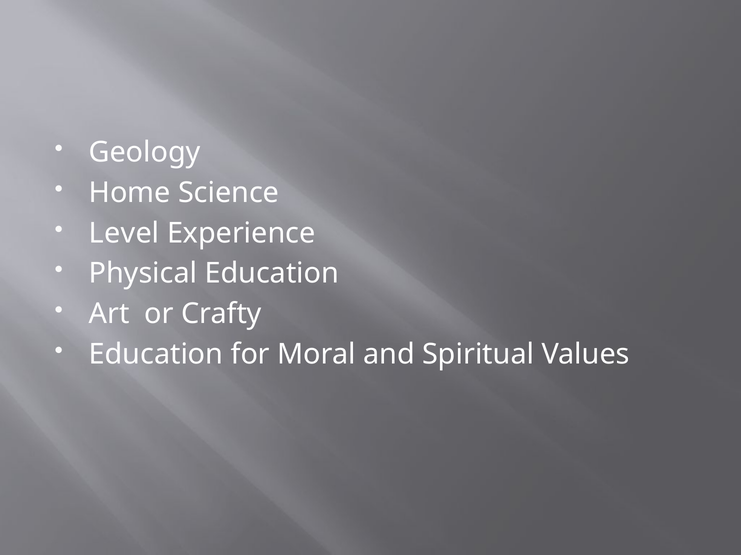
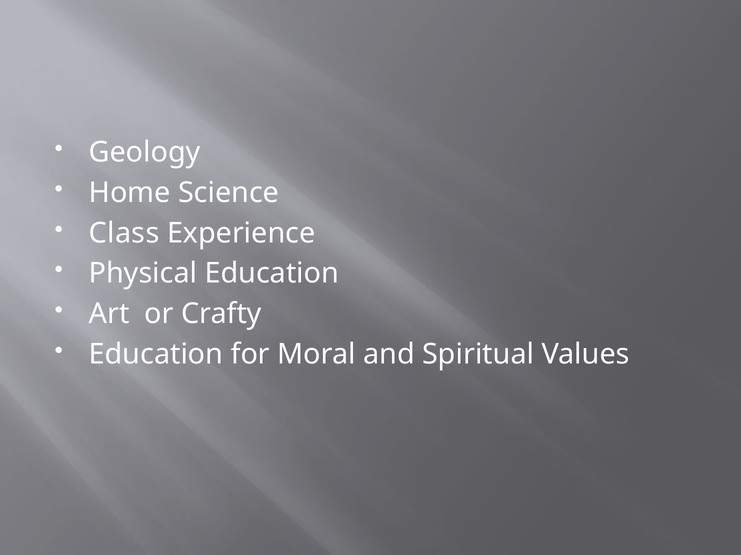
Level: Level -> Class (124, 233)
